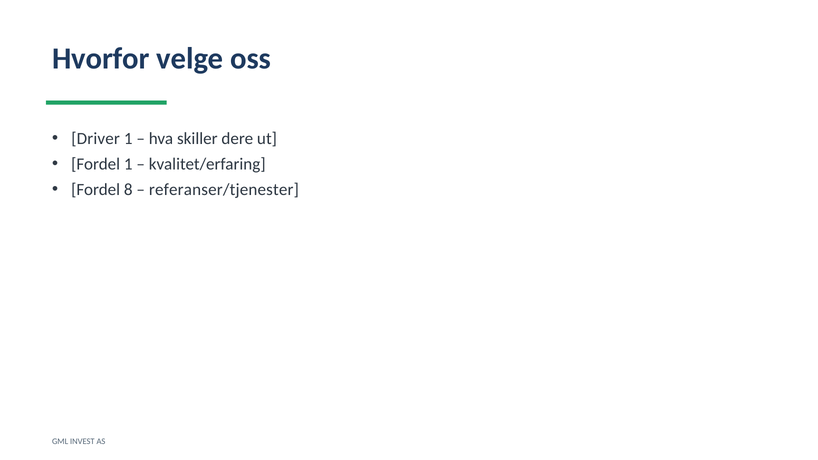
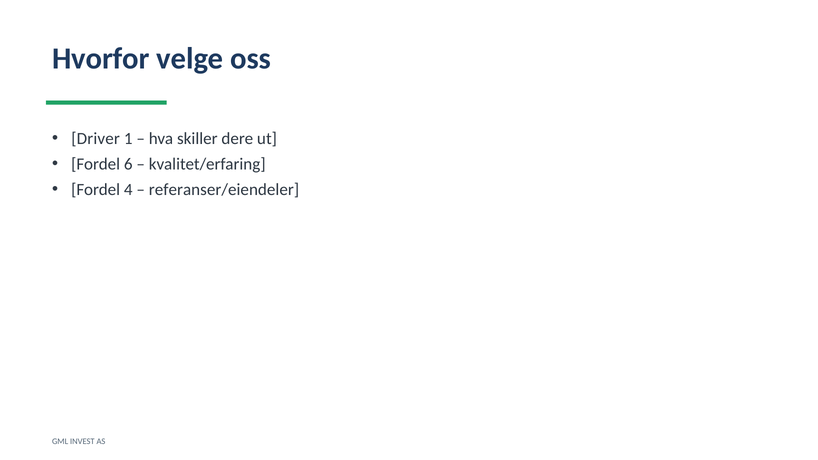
Fordel 1: 1 -> 6 (128, 164)
8: 8 -> 4 (128, 190)
referanser/tjenester: referanser/tjenester -> referanser/eiendeler (224, 190)
